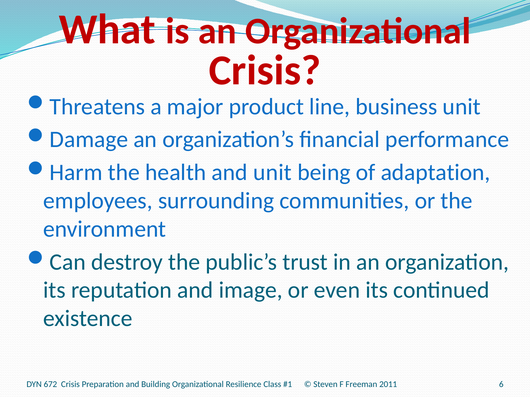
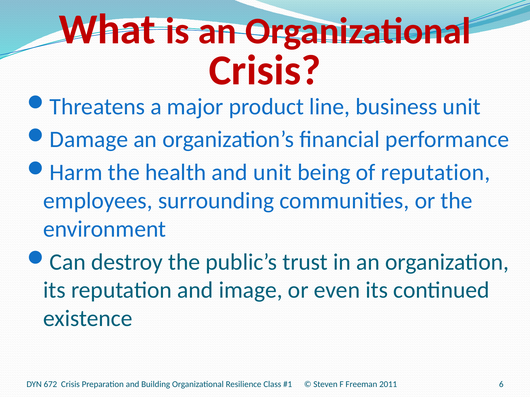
of adaptation: adaptation -> reputation (435, 173)
